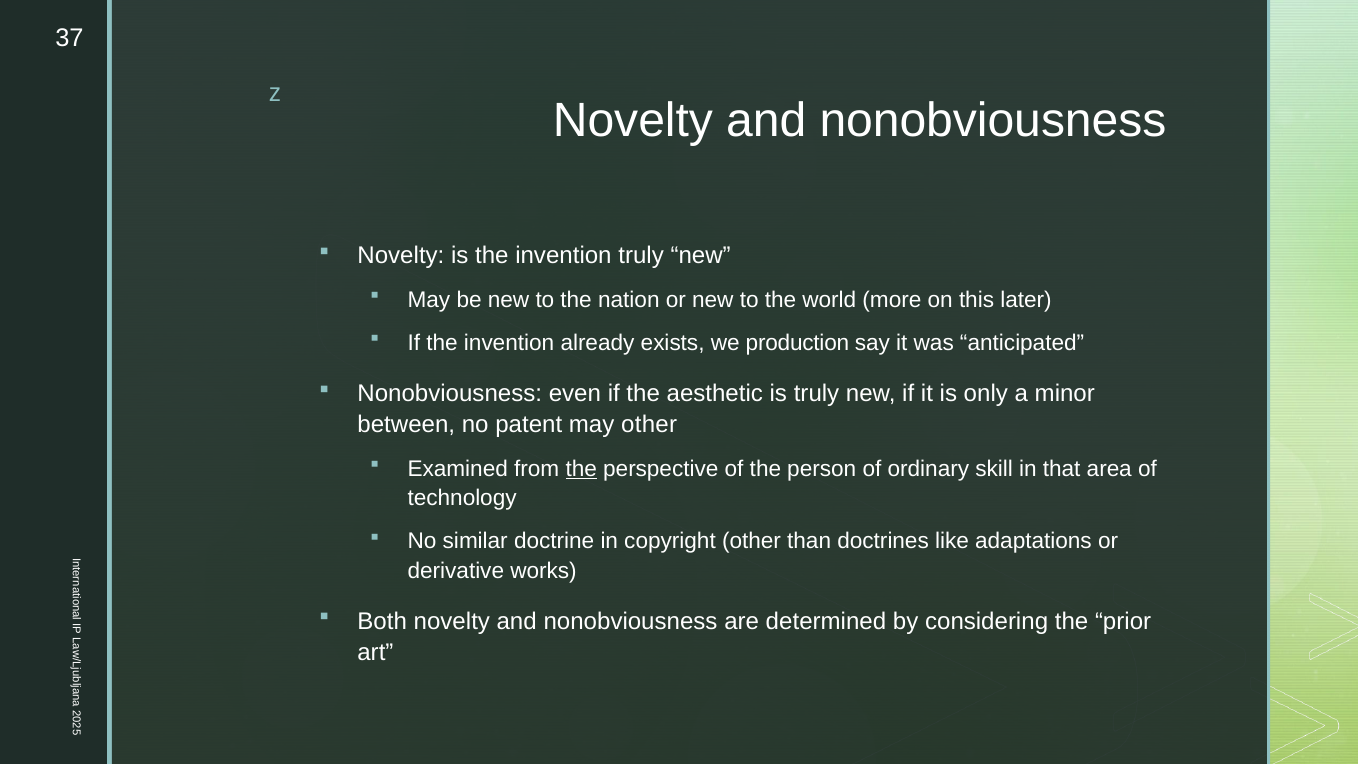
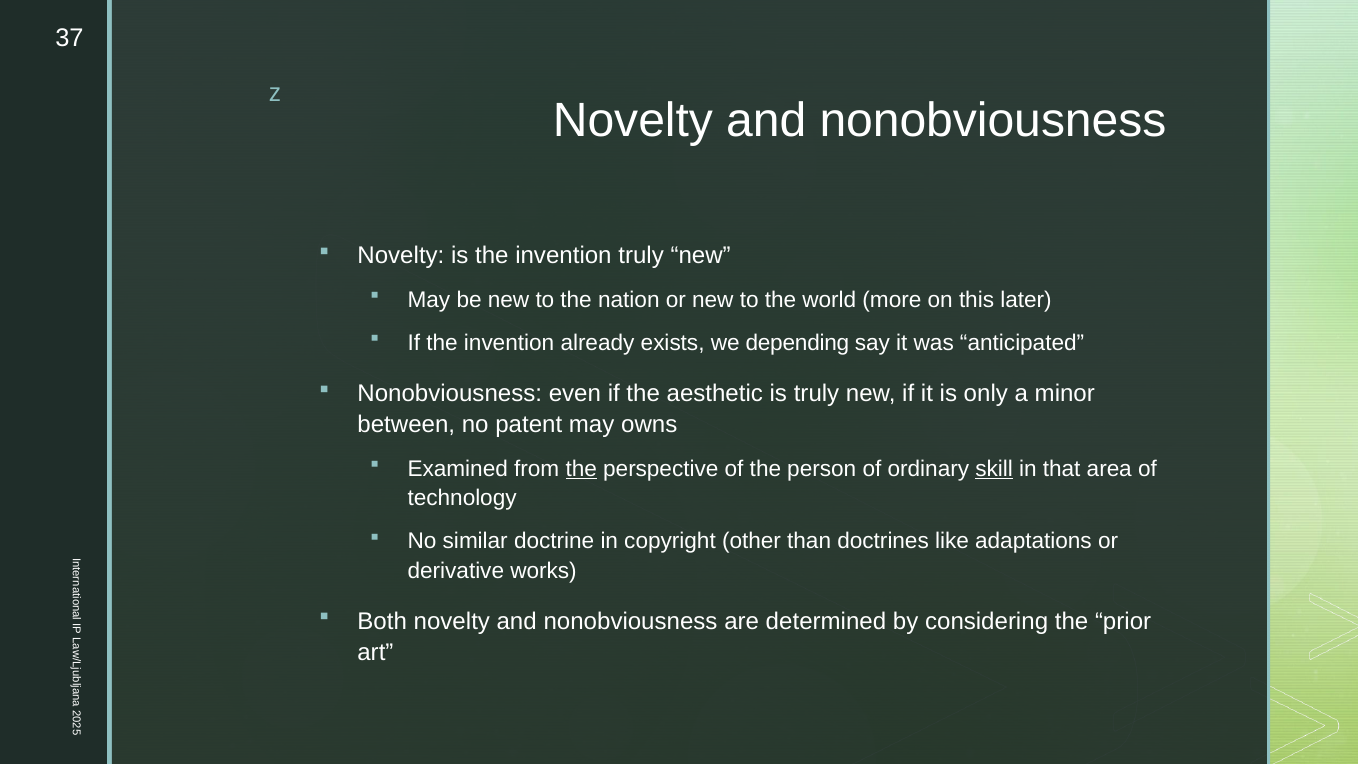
production: production -> depending (797, 343)
may other: other -> owns (649, 425)
skill underline: none -> present (994, 469)
